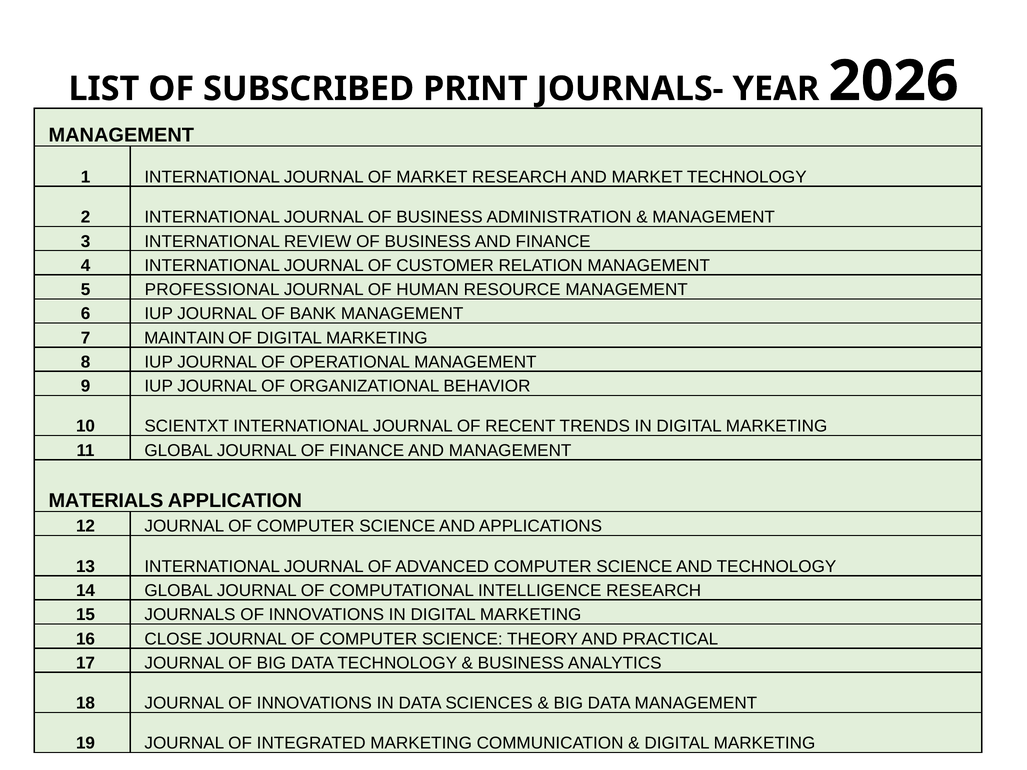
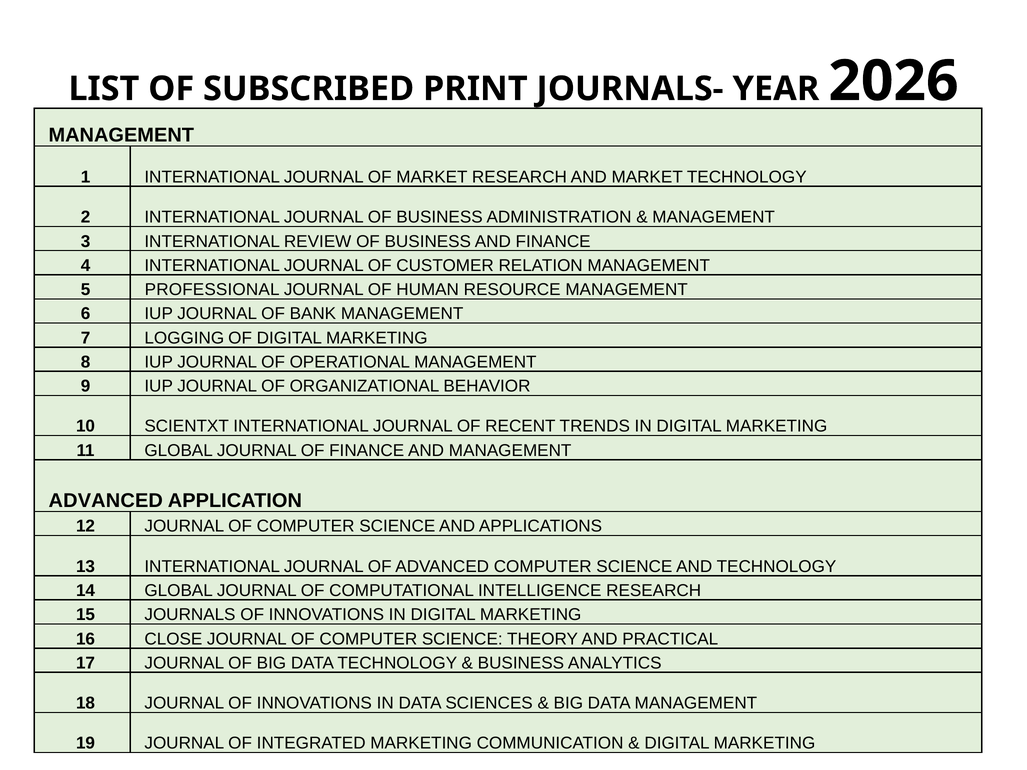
MAINTAIN: MAINTAIN -> LOGGING (184, 338)
MATERIALS: MATERIALS -> ADVANCED (106, 501)
